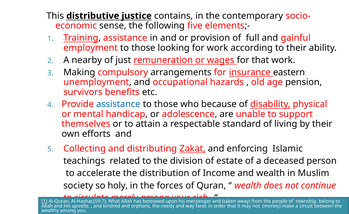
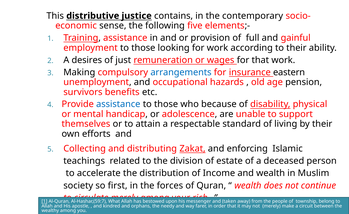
nearby: nearby -> desires (87, 60)
arrangements colour: black -> blue (181, 72)
holy: holy -> first (118, 186)
